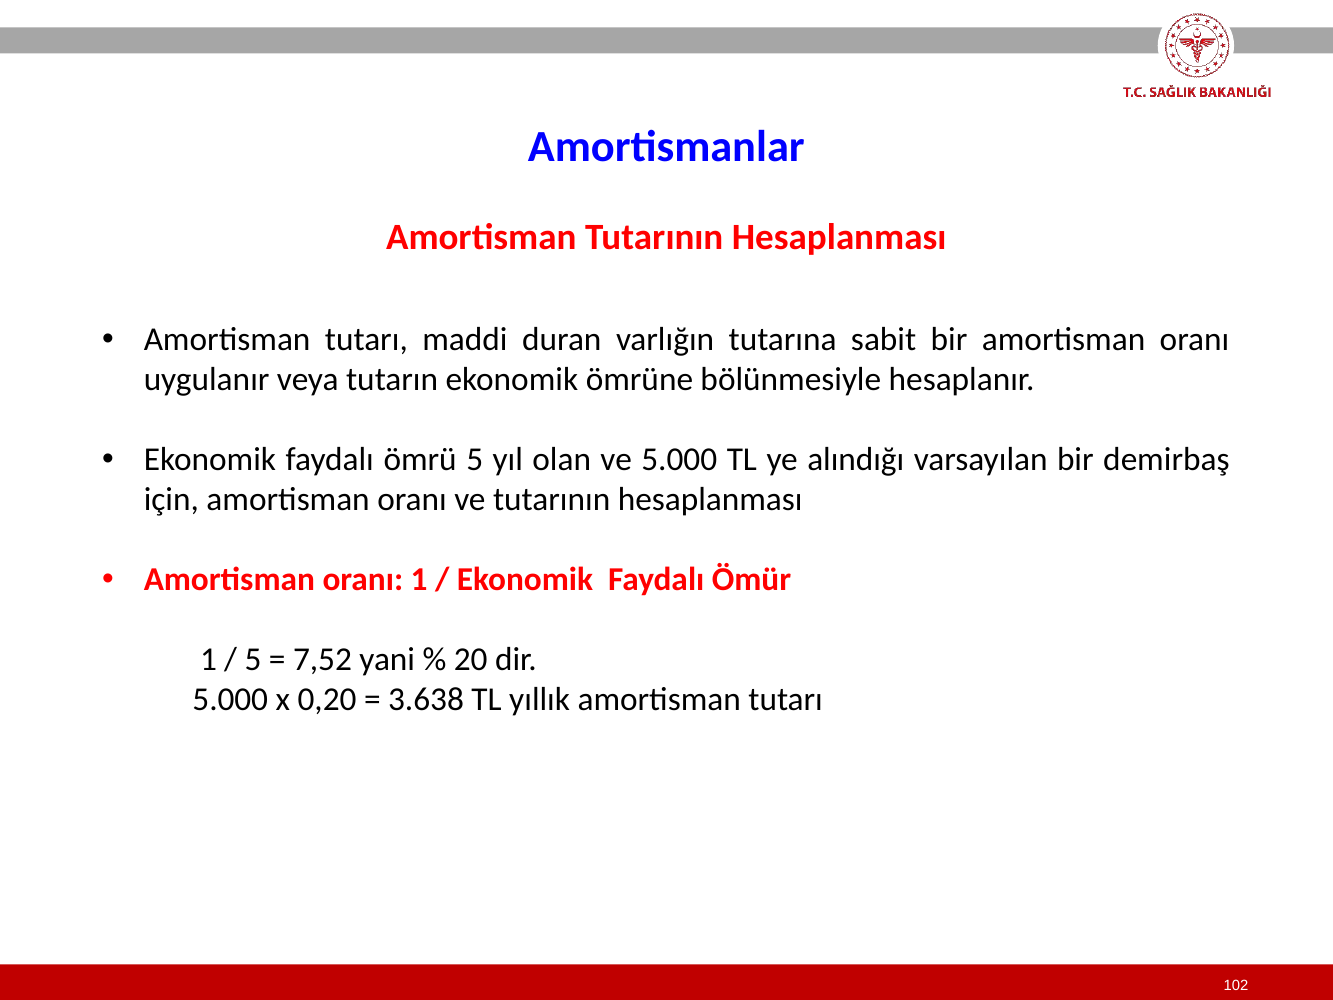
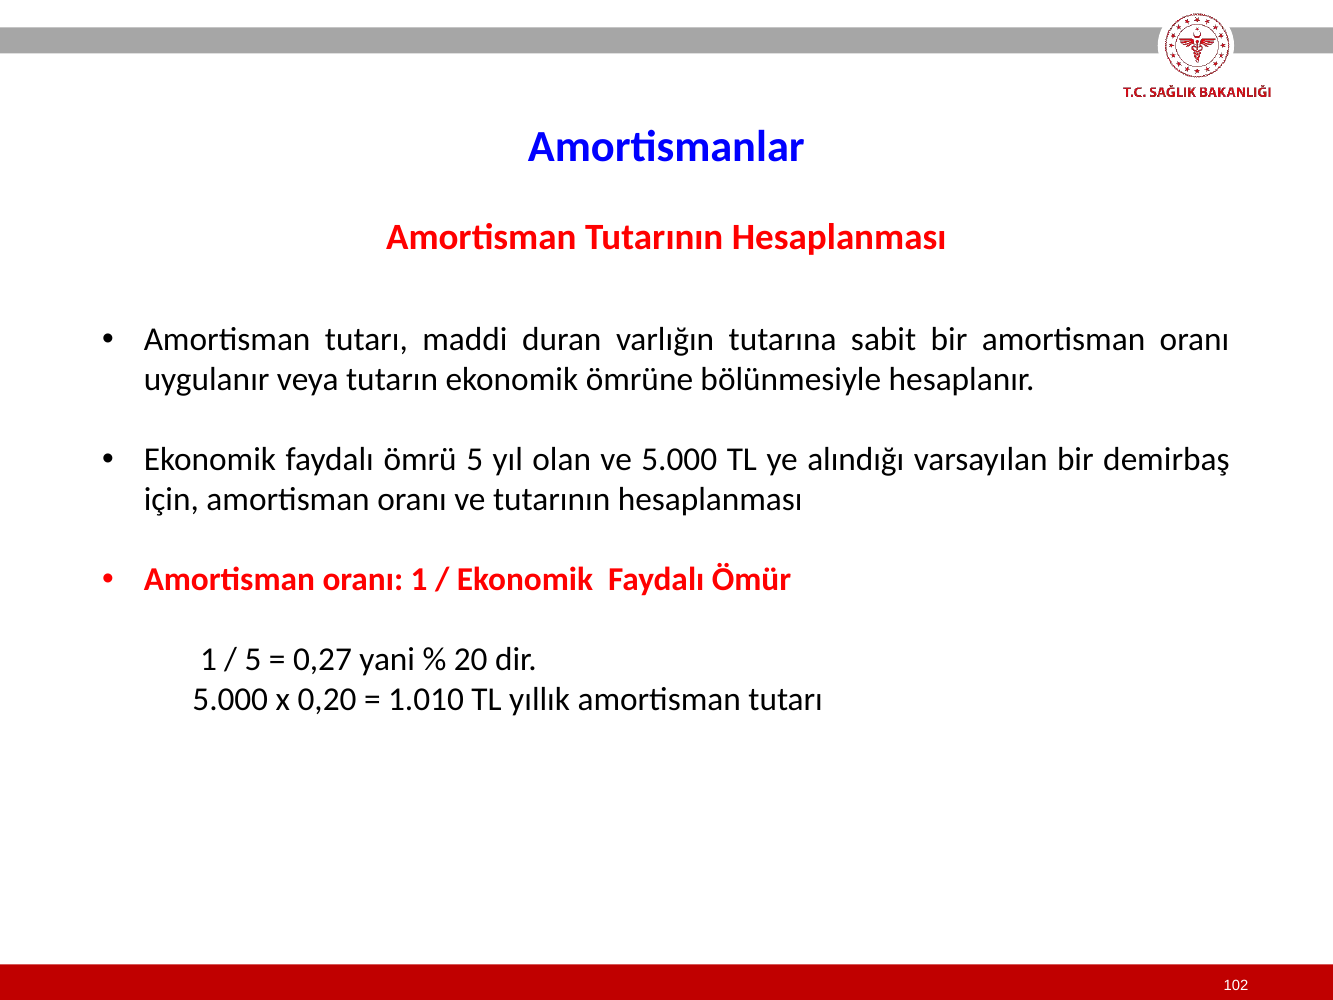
7,52: 7,52 -> 0,27 (322, 660)
3.638: 3.638 -> 1.010 (426, 700)
